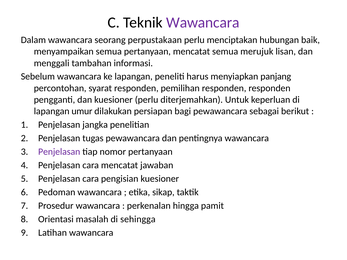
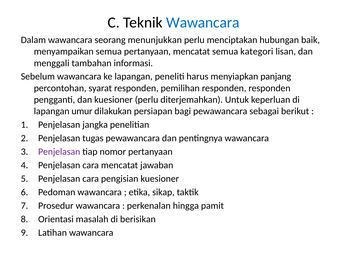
Wawancara colour: purple -> blue (203, 22)
perpustakaan: perpustakaan -> menunjukkan (155, 40)
merujuk: merujuk -> kategori (257, 52)
sehingga: sehingga -> berisikan (138, 219)
